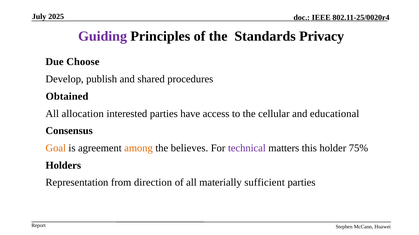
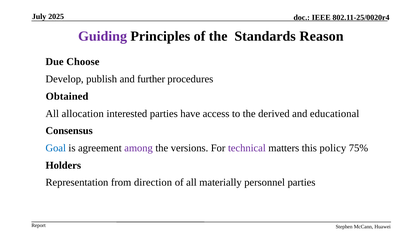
Privacy: Privacy -> Reason (322, 36)
shared: shared -> further (151, 79)
cellular: cellular -> derived (274, 114)
Goal colour: orange -> blue (56, 148)
among colour: orange -> purple (139, 148)
believes: believes -> versions (190, 148)
holder: holder -> policy (333, 148)
sufficient: sufficient -> personnel (265, 183)
